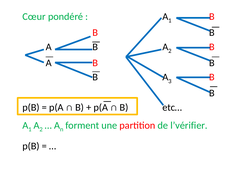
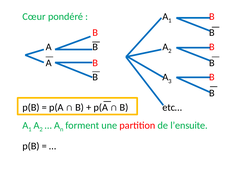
l’vérifier: l’vérifier -> l’ensuite (189, 126)
